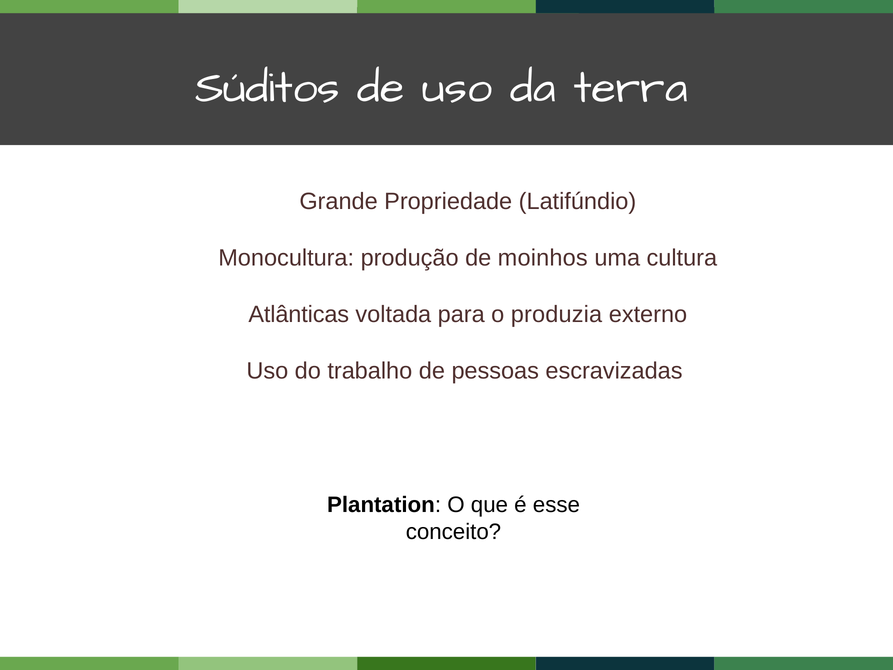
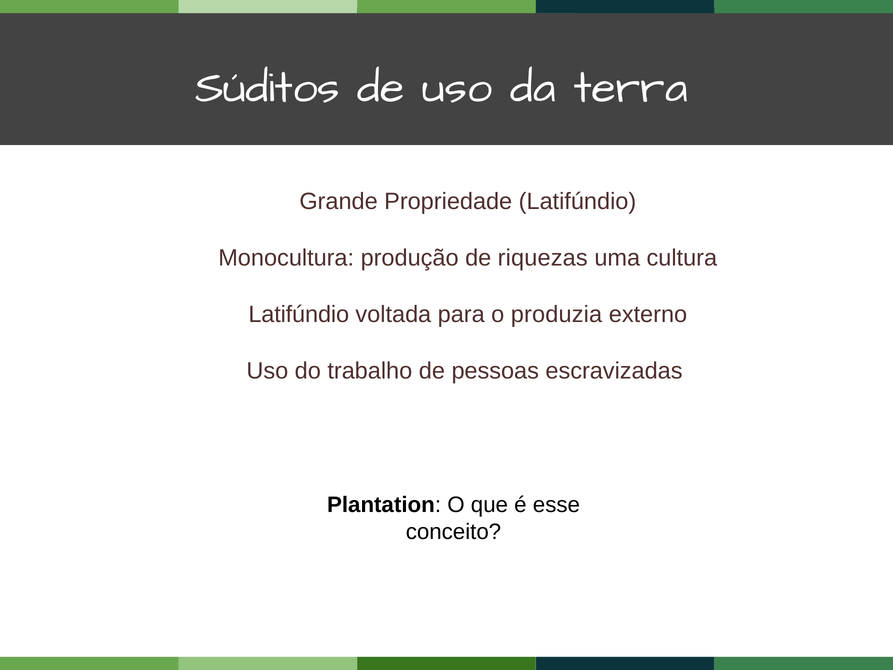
moinhos: moinhos -> riquezas (543, 258)
Atlânticas: Atlânticas -> Latifúndio (299, 315)
